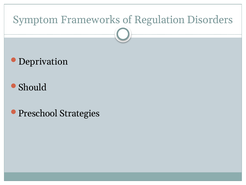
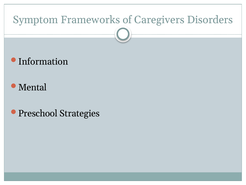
Regulation: Regulation -> Caregivers (159, 20)
Deprivation: Deprivation -> Information (43, 61)
Should: Should -> Mental (32, 87)
